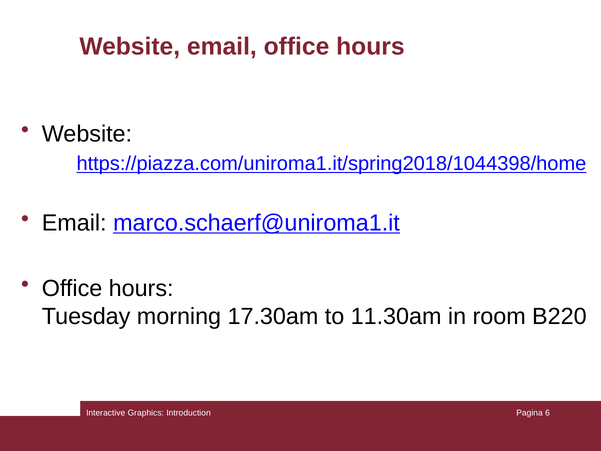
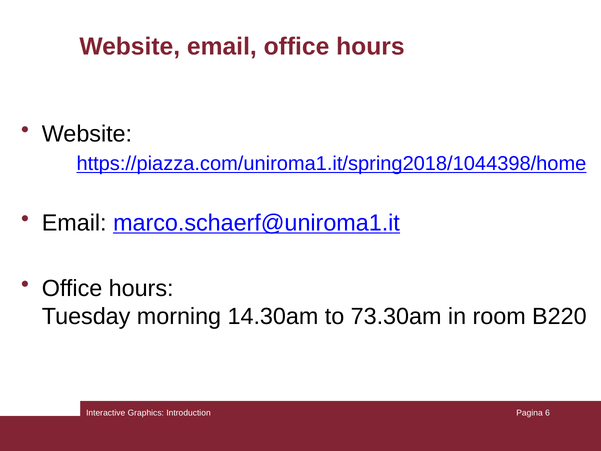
17.30am: 17.30am -> 14.30am (273, 316)
11.30am: 11.30am -> 73.30am (396, 316)
